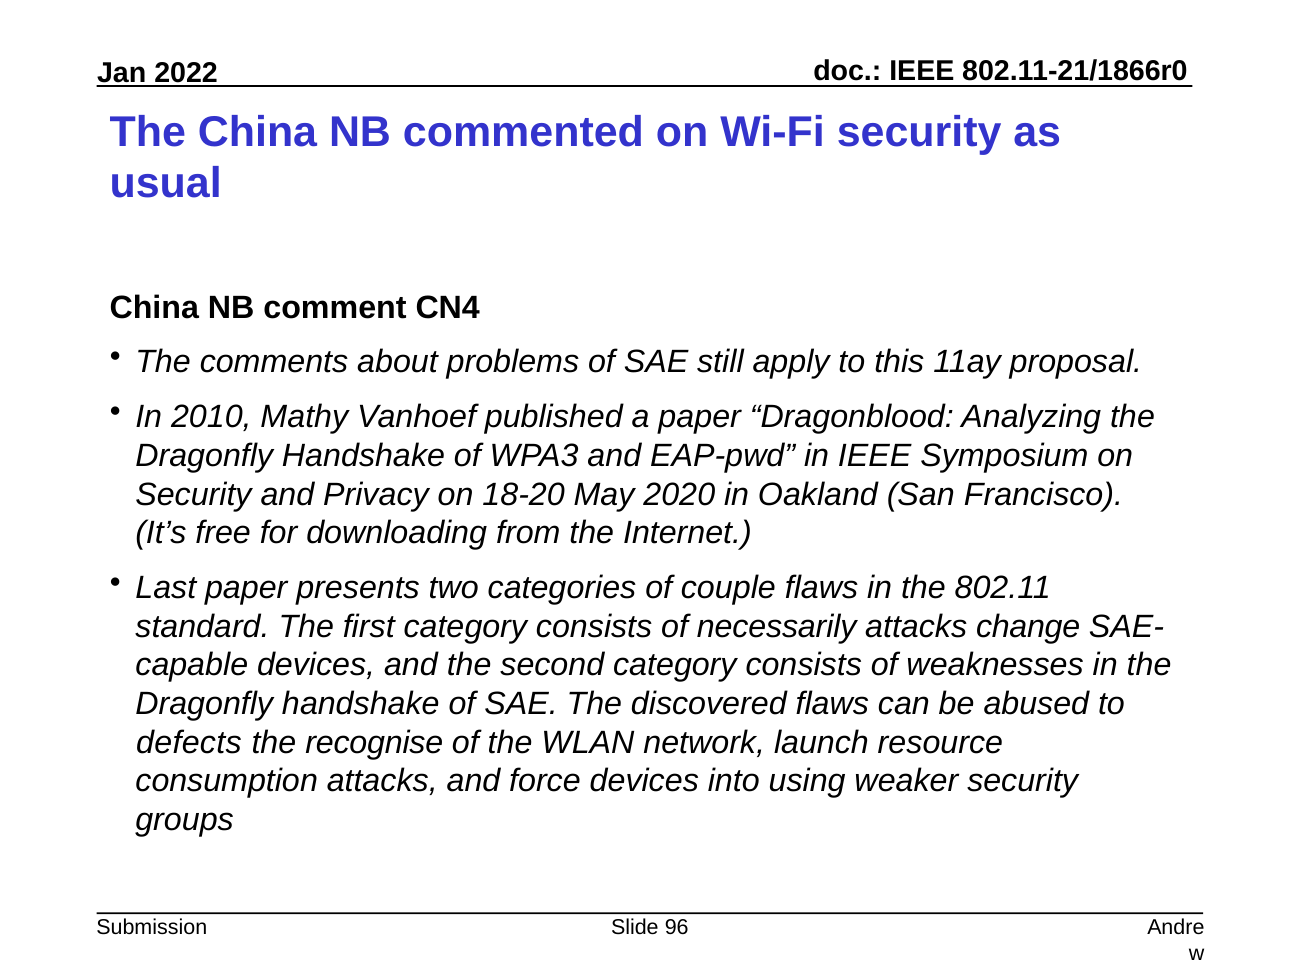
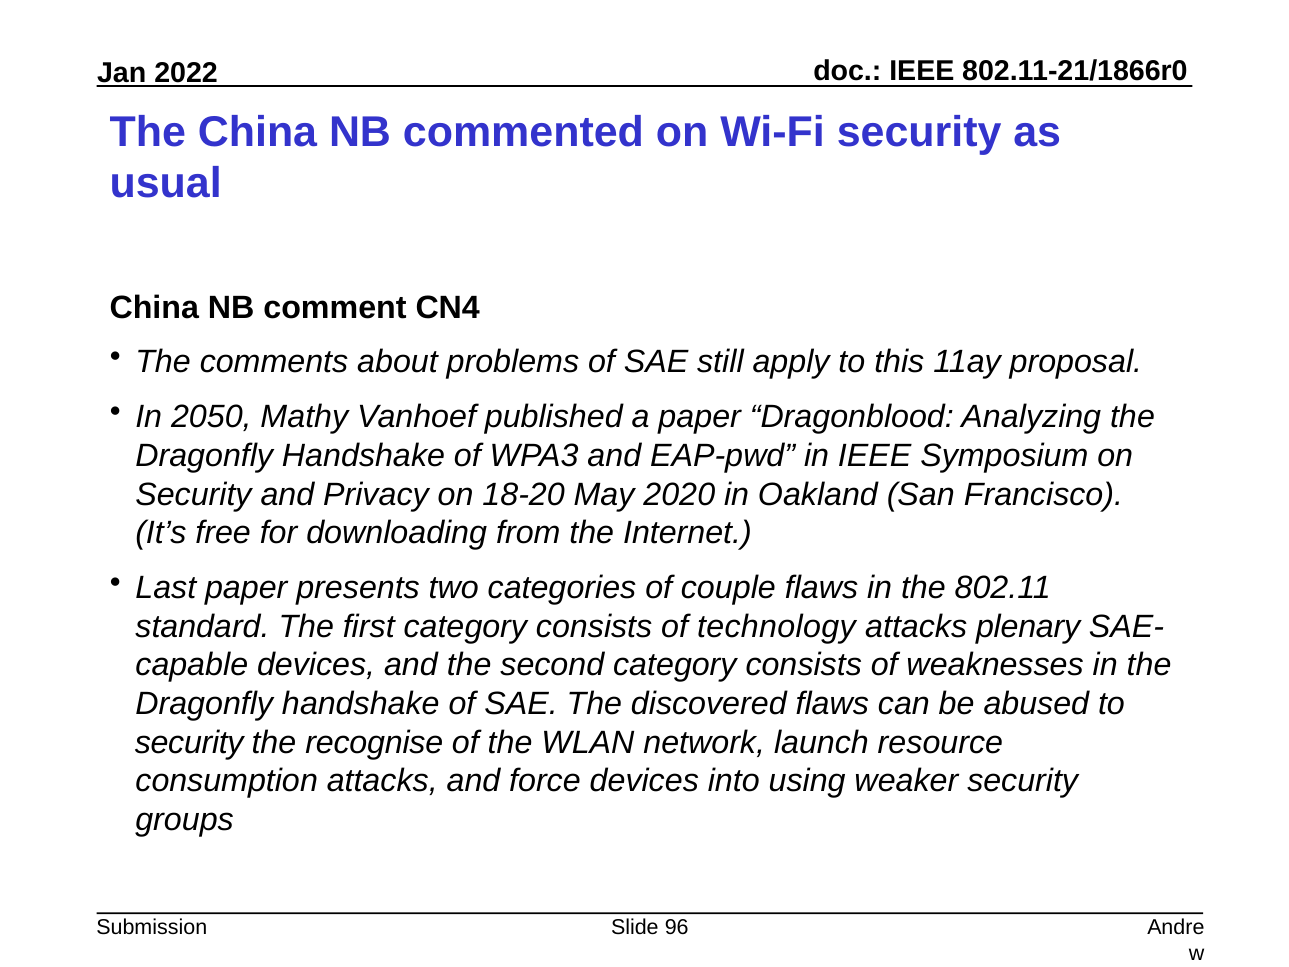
2010: 2010 -> 2050 (211, 417)
necessarily: necessarily -> technology (776, 626)
change: change -> plenary (1028, 626)
defects: defects -> security (189, 742)
